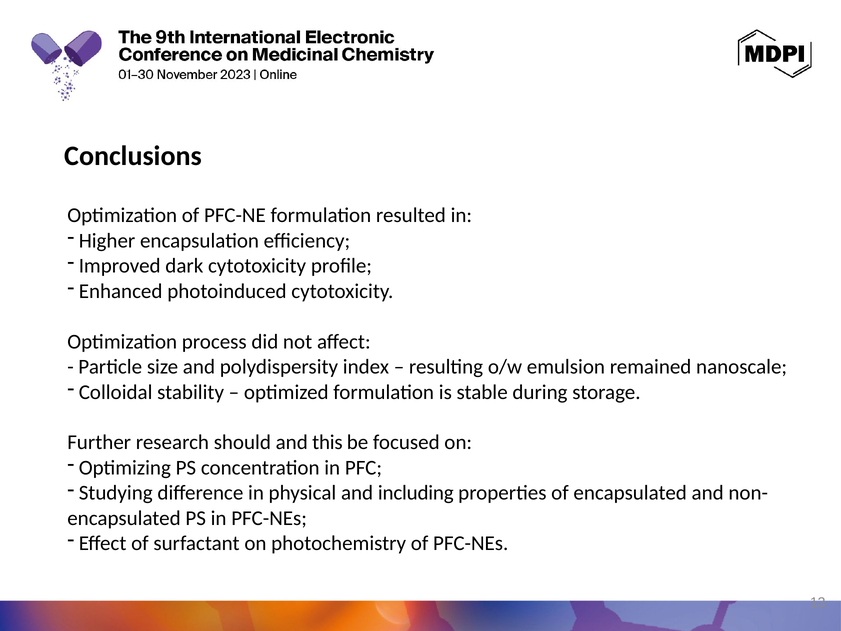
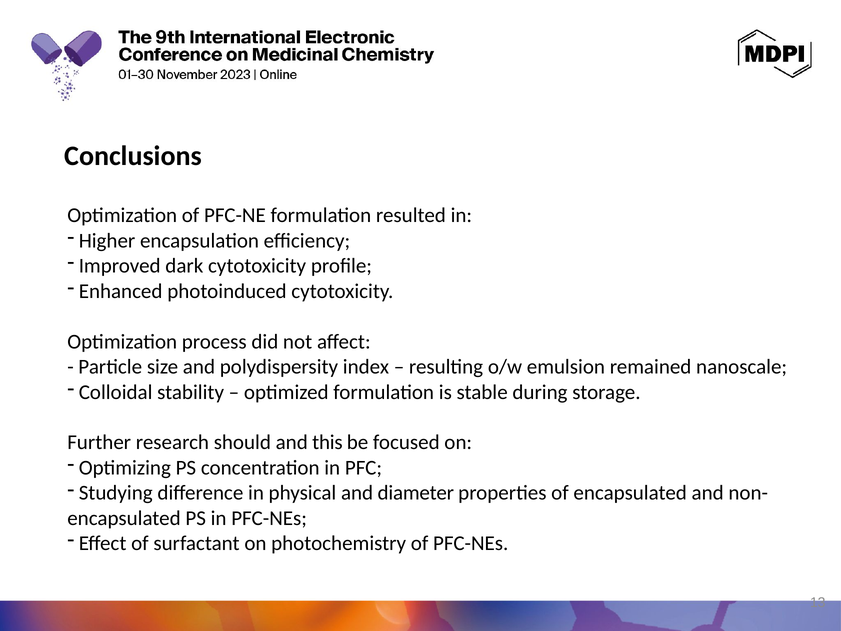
including: including -> diameter (416, 493)
